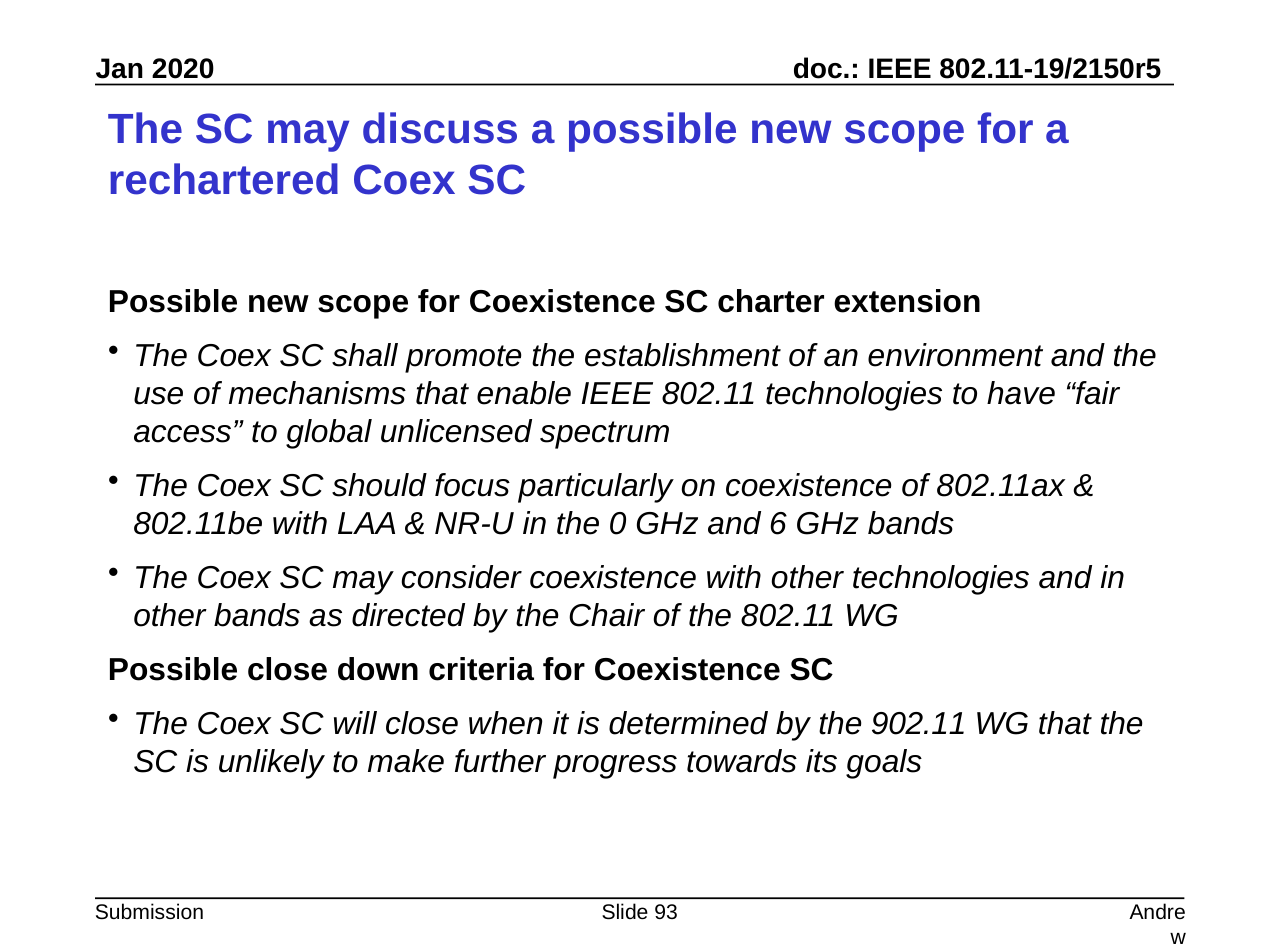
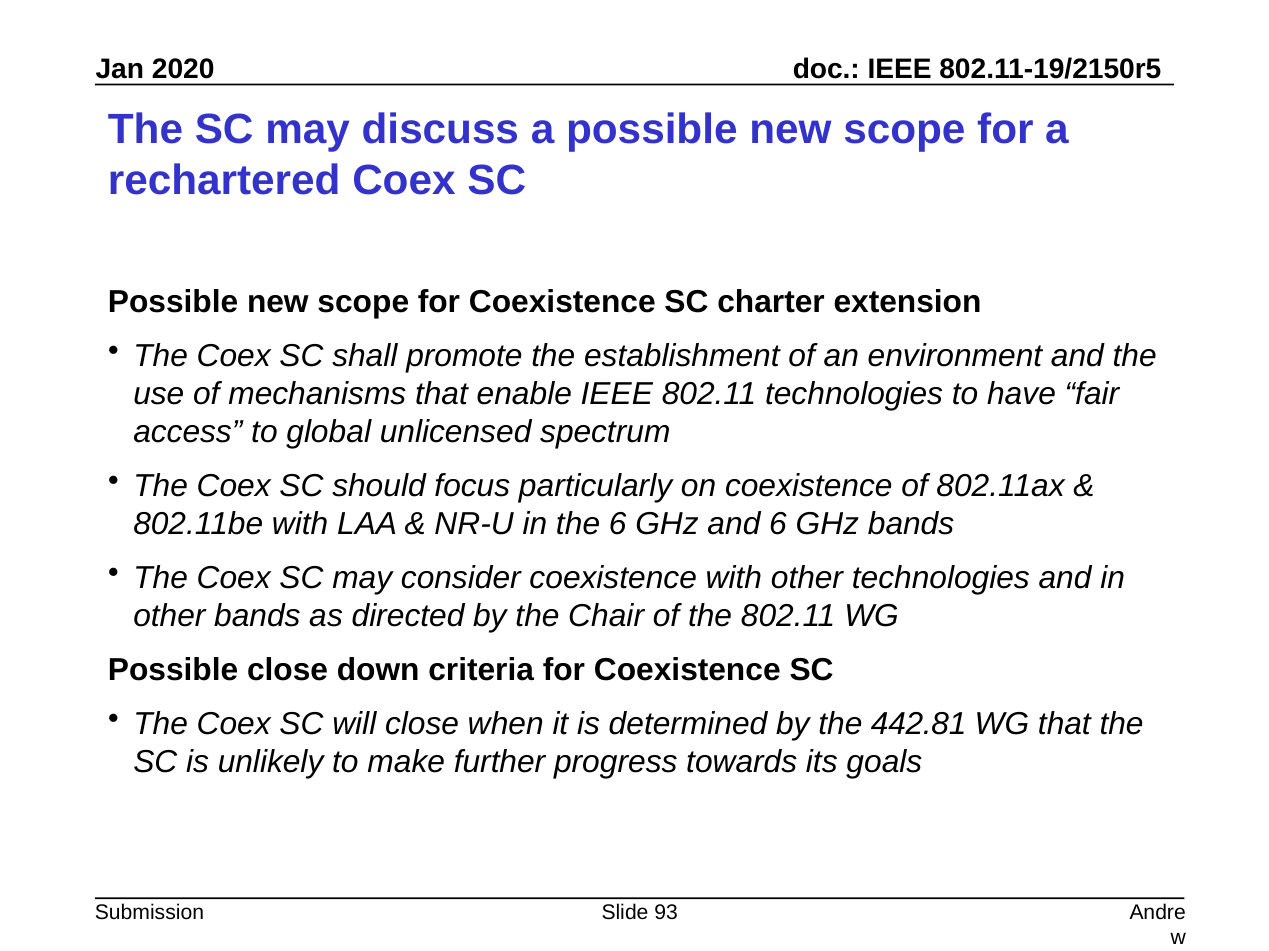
the 0: 0 -> 6 (618, 525)
902.11: 902.11 -> 442.81 (919, 725)
